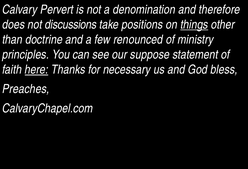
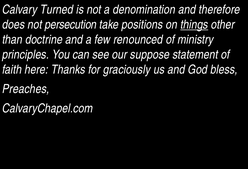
Pervert: Pervert -> Turned (57, 10)
discussions: discussions -> persecution (71, 25)
here underline: present -> none (37, 70)
necessary: necessary -> graciously (127, 70)
